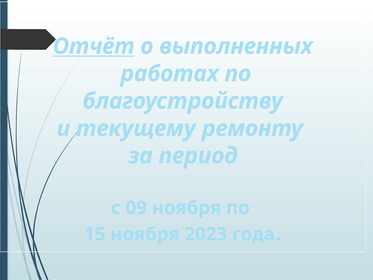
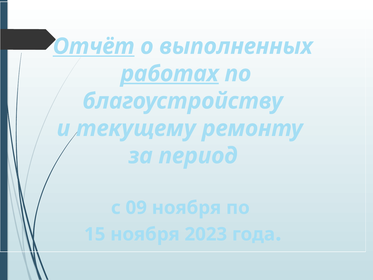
работах underline: none -> present (170, 74)
